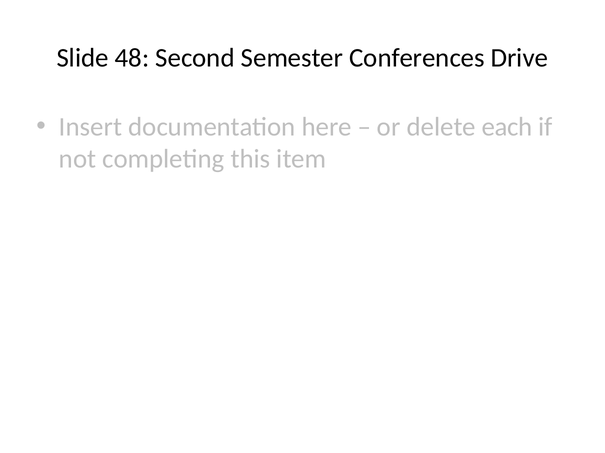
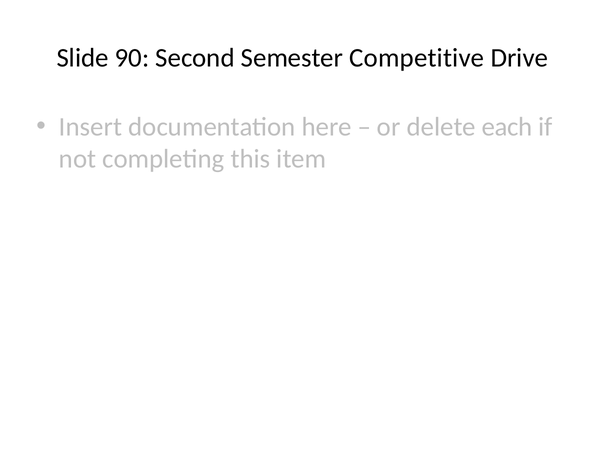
48: 48 -> 90 (132, 58)
Conferences: Conferences -> Competitive (417, 58)
